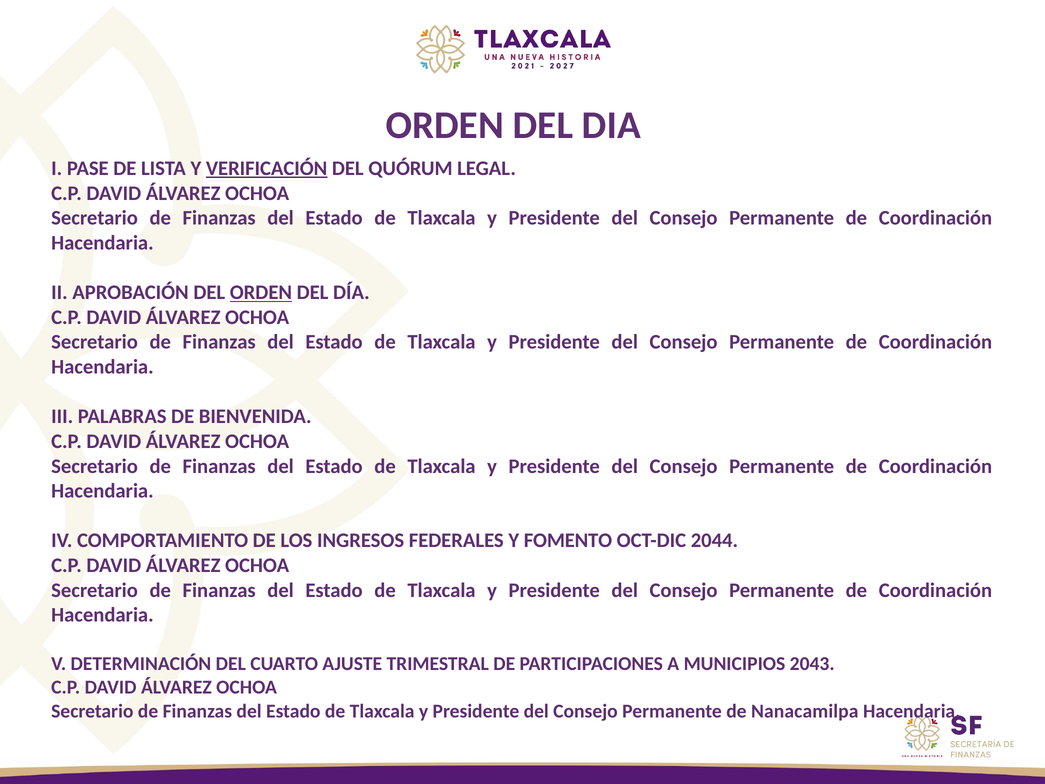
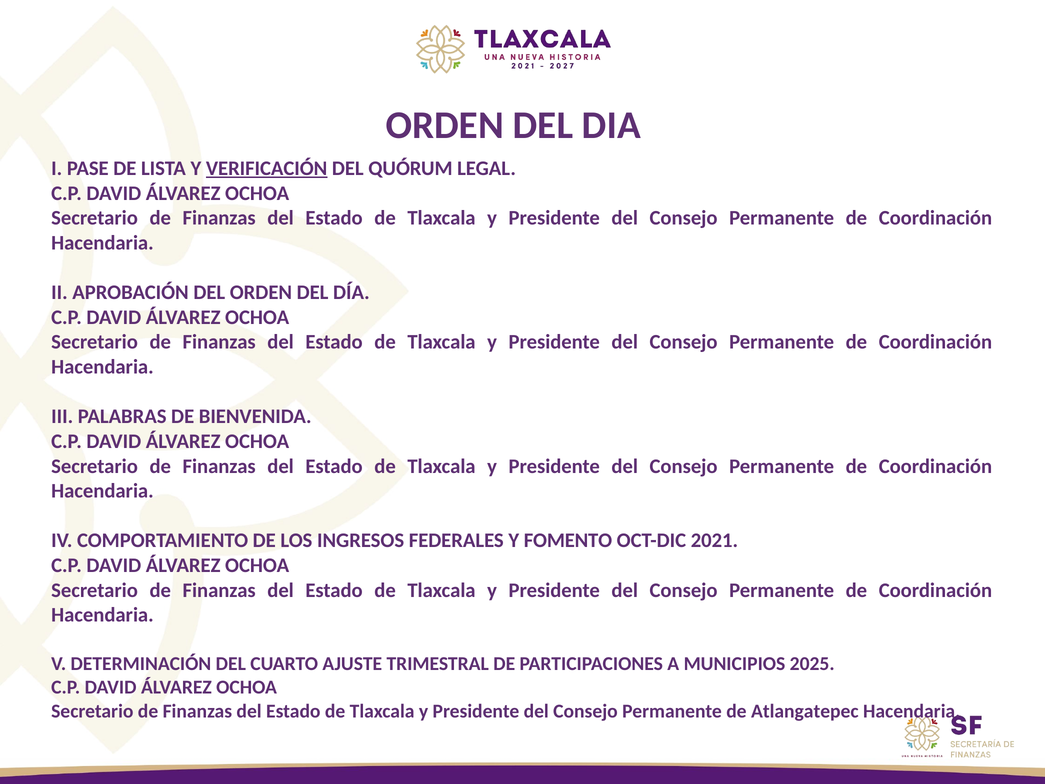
ORDEN underline: present -> none (261, 292)
2044: 2044 -> 2021 (714, 540)
2043: 2043 -> 2025 (812, 664)
Nanacamilpa: Nanacamilpa -> Atlangatepec (805, 711)
